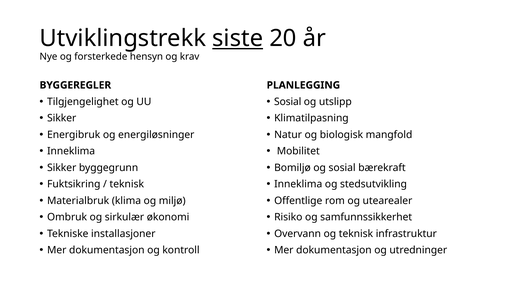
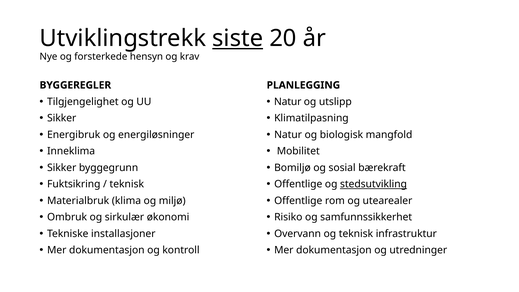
Sosial: Sosial -> Natur (288, 102)
Inneklima: Inneklima -> Offentlige (298, 184)
stedsutvikling underline: none -> present (373, 184)
